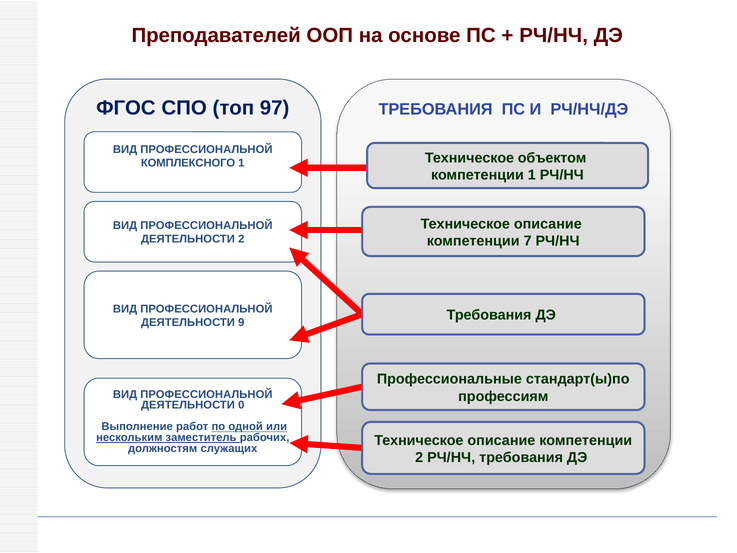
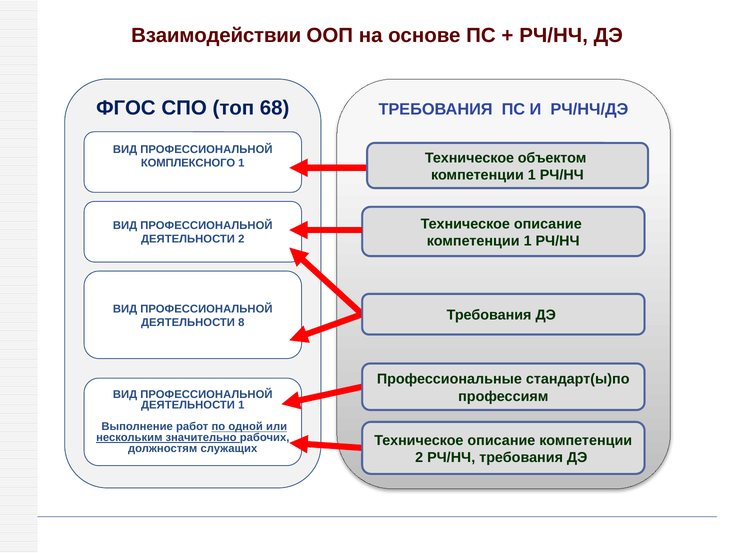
Преподавателей: Преподавателей -> Взаимодействии (216, 36)
97: 97 -> 68 (275, 108)
7: 7 -> 1 (528, 241)
9: 9 -> 8 (241, 322)
ДЕЯТЕЛЬНОСТИ 0: 0 -> 1 (241, 405)
заместитель: заместитель -> значительно (201, 437)
